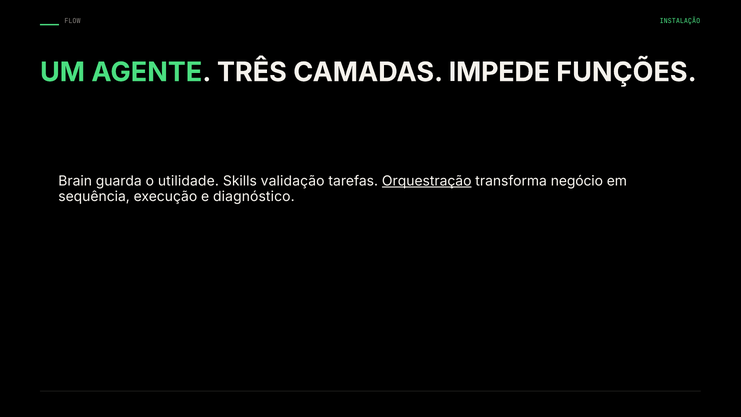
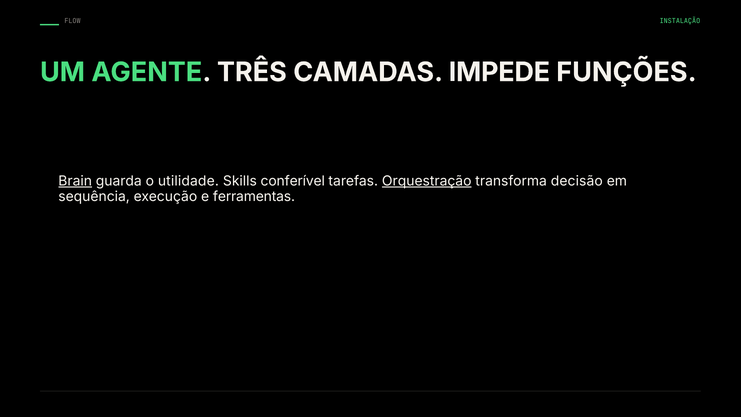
Brain underline: none -> present (75, 181)
validação: validação -> conferível (293, 181)
negócio: negócio -> decisão (577, 181)
diagnóstico: diagnóstico -> ferramentas (254, 196)
